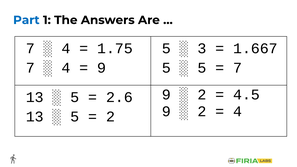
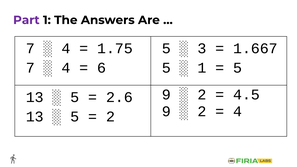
Part colour: blue -> purple (26, 20)
9: 9 -> 6 (102, 68)
5: 5 -> 1 (202, 68)
7: 7 -> 5 (238, 68)
